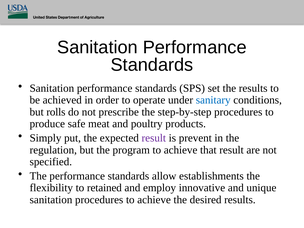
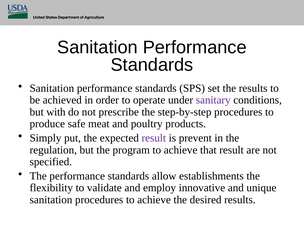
sanitary colour: blue -> purple (213, 100)
rolls: rolls -> with (56, 112)
retained: retained -> validate (104, 188)
